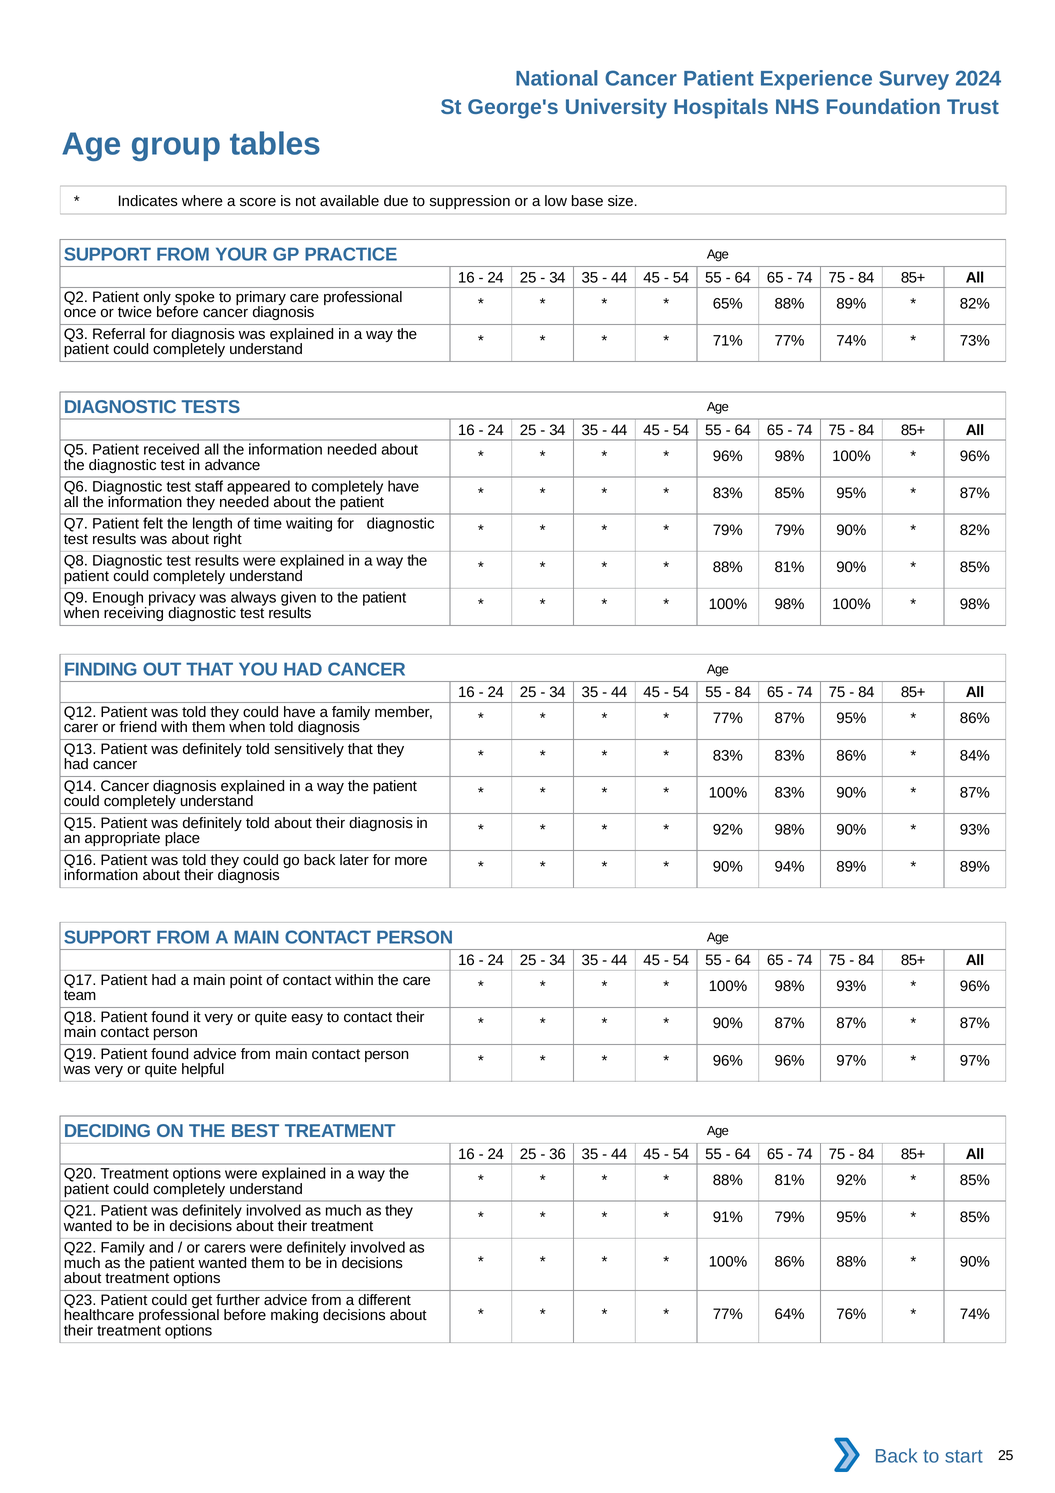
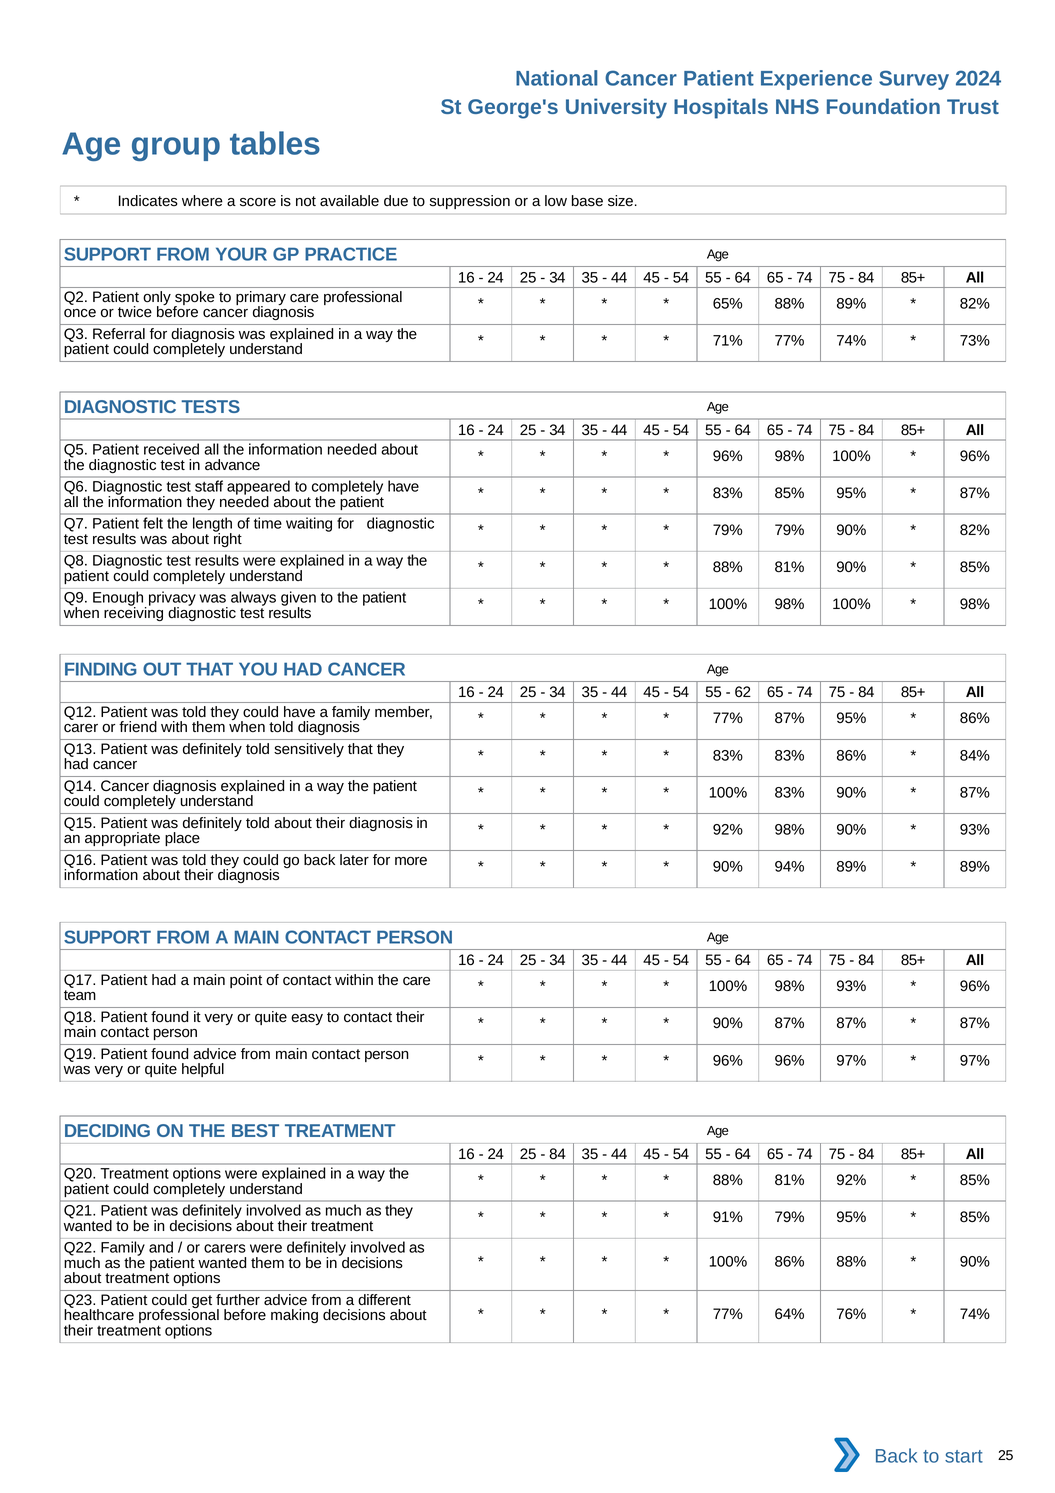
84: 84 -> 62 (743, 692)
36: 36 -> 84 (558, 1154)
